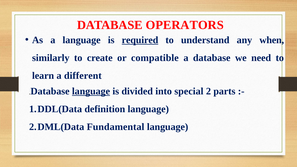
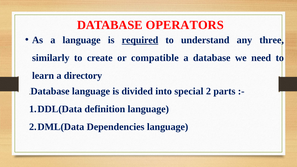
when: when -> three (272, 40)
different: different -> directory (83, 76)
language underline: present -> none (91, 91)
Fundamental: Fundamental -> Dependencies (116, 127)
